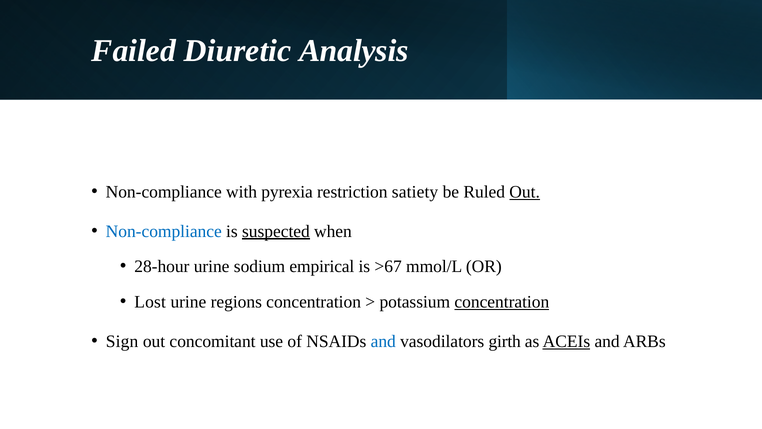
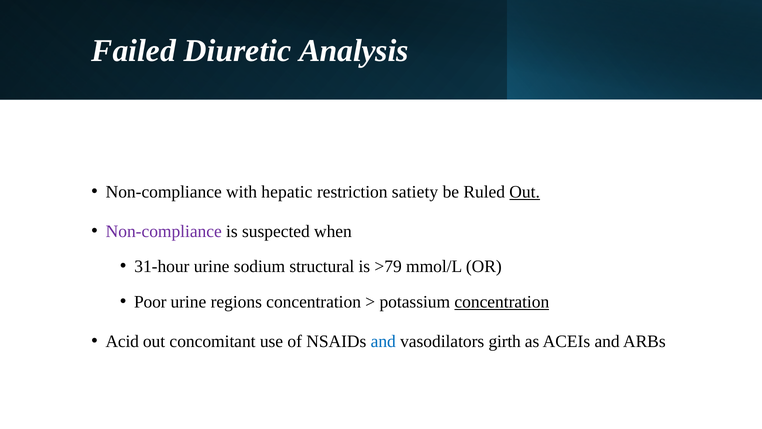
pyrexia: pyrexia -> hepatic (287, 192)
Non-compliance colour: blue -> purple (164, 231)
suspected underline: present -> none (276, 231)
28-hour: 28-hour -> 31-hour (162, 266)
empirical: empirical -> structural (322, 266)
>67: >67 -> >79 (388, 266)
Lost: Lost -> Poor (150, 302)
Sign: Sign -> Acid (122, 341)
ACEIs underline: present -> none (566, 341)
